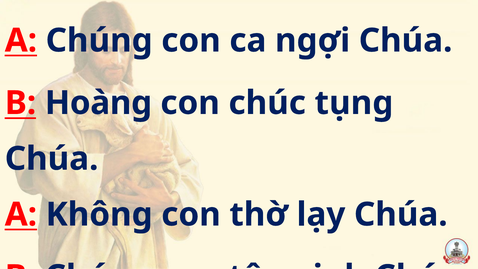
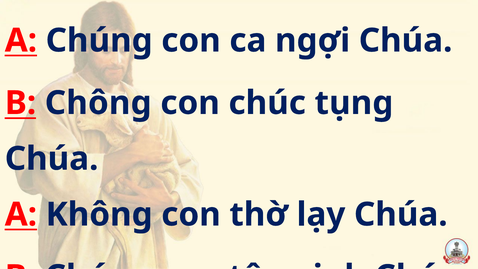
Hoàng: Hoàng -> Chông (98, 103)
